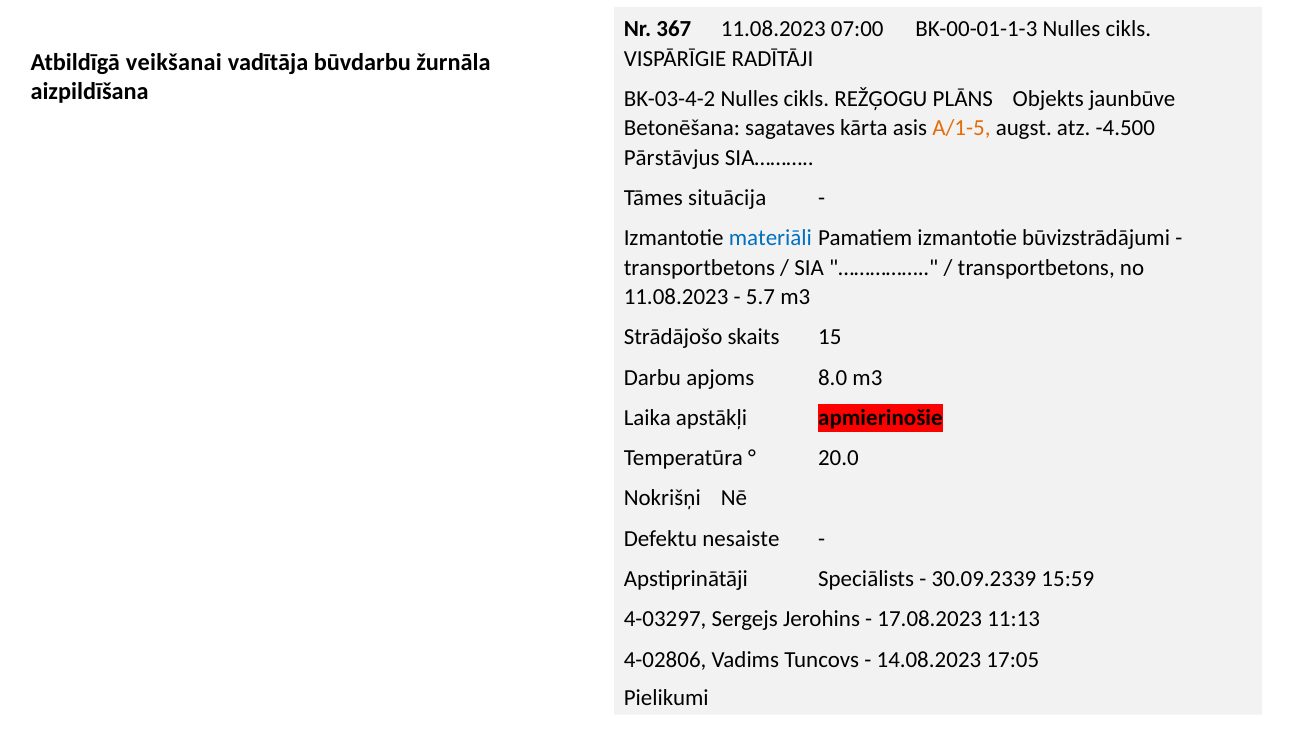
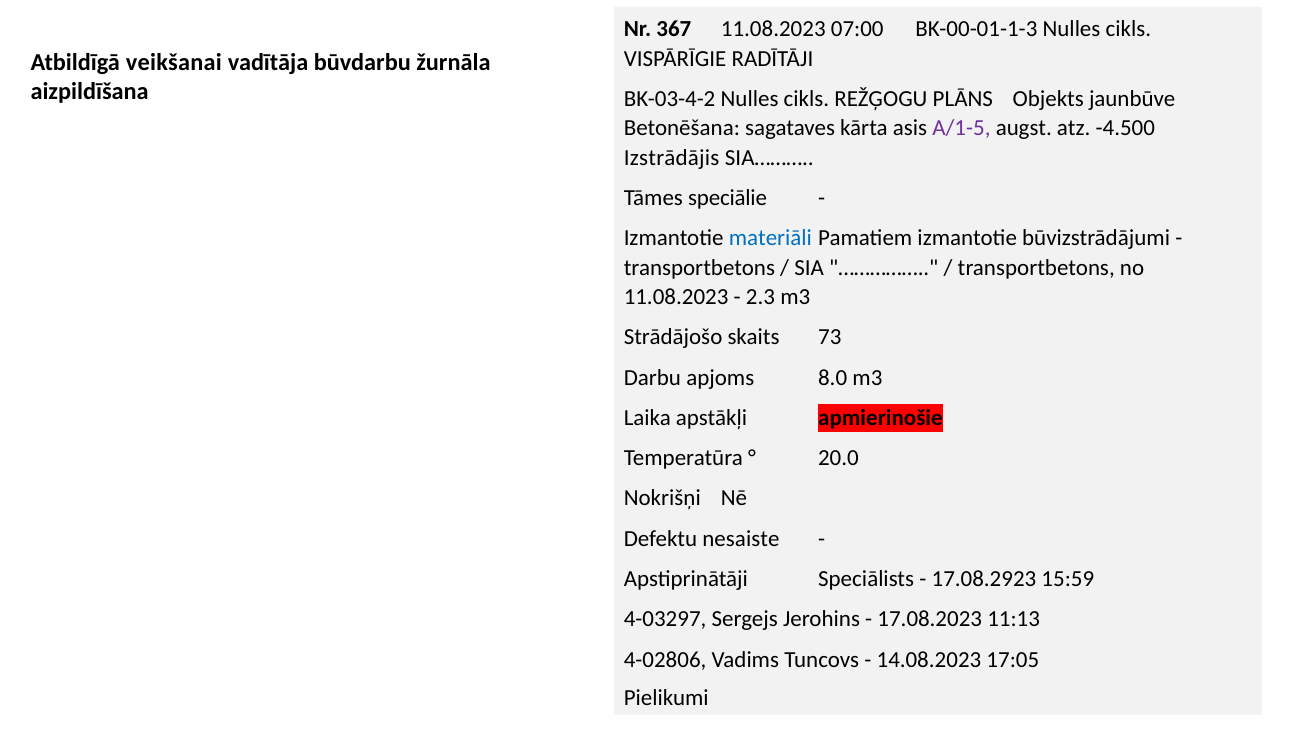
A/1-5 colour: orange -> purple (961, 128)
Pārstāvjus: Pārstāvjus -> Izstrādājis (672, 158)
situācija: situācija -> speciālie (728, 198)
5.7: 5.7 -> 2.3 (760, 297)
15: 15 -> 73 (830, 337)
30.09.2339: 30.09.2339 -> 17.08.2923 (984, 579)
